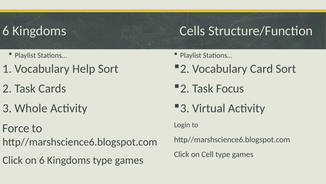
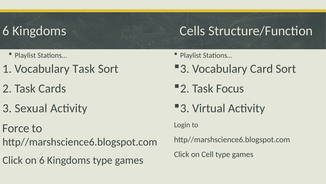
2: 2 -> 3 (185, 68)
Vocabulary Help: Help -> Task (84, 69)
Whole: Whole -> Sexual (31, 108)
